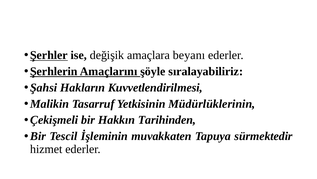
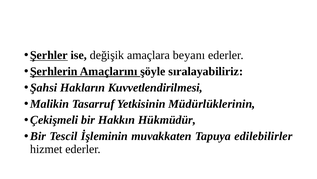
Tarihinden: Tarihinden -> Hükmüdür (167, 120)
sürmektedir: sürmektedir -> edilebilirler (263, 136)
